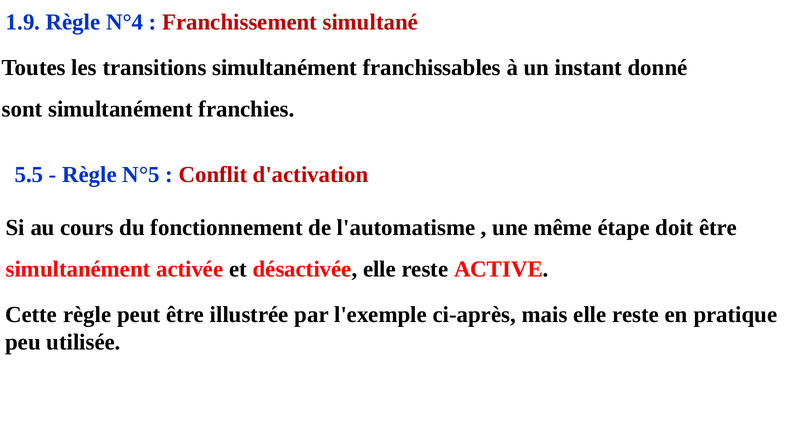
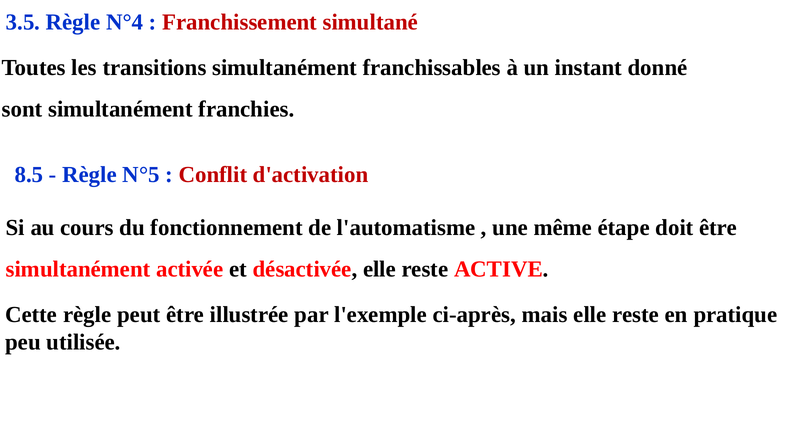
1.9: 1.9 -> 3.5 (23, 22)
5.5: 5.5 -> 8.5 (29, 175)
